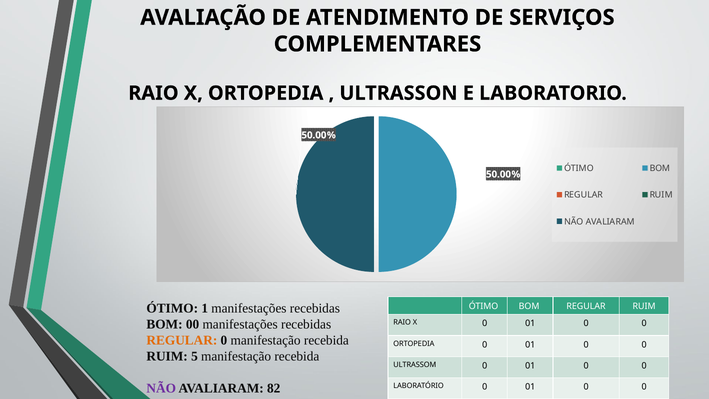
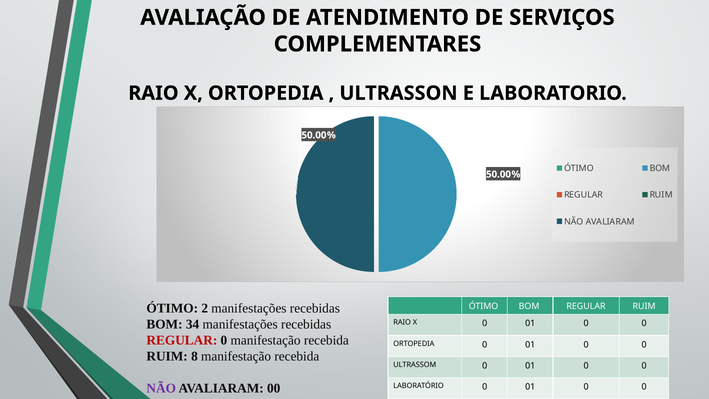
1: 1 -> 2 (205, 308)
00: 00 -> 34 (193, 324)
REGULAR colour: orange -> red (182, 340)
5: 5 -> 8 (194, 356)
82: 82 -> 00 (274, 388)
